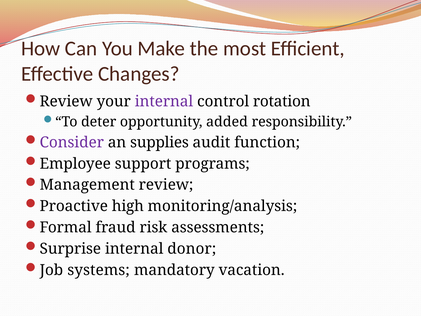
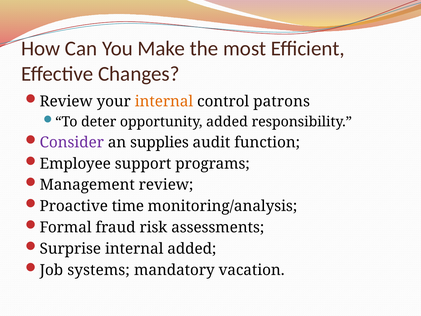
internal colour: purple -> orange (164, 101)
rotation: rotation -> patrons (282, 101)
high: high -> time (128, 206)
internal donor: donor -> added (192, 249)
